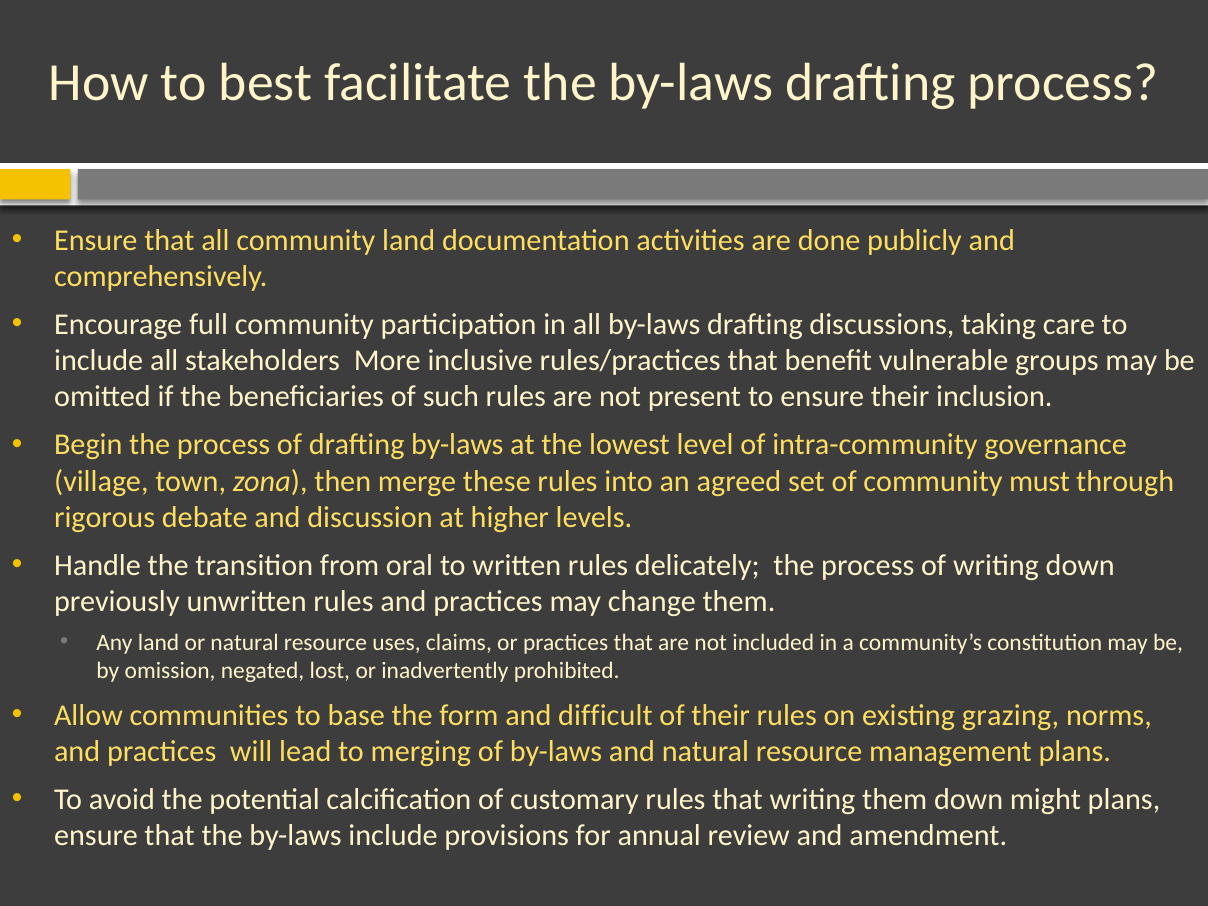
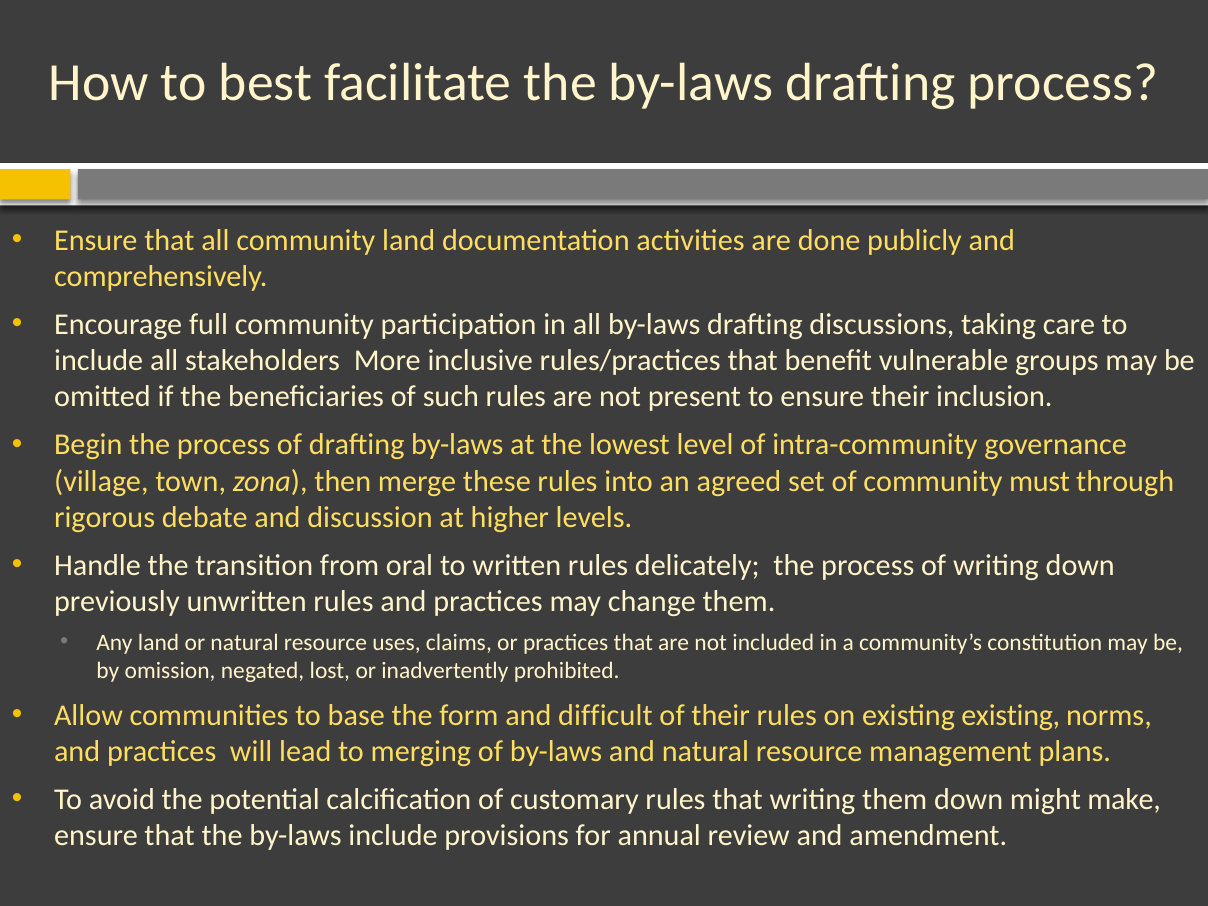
existing grazing: grazing -> existing (1011, 715)
might plans: plans -> make (1124, 799)
